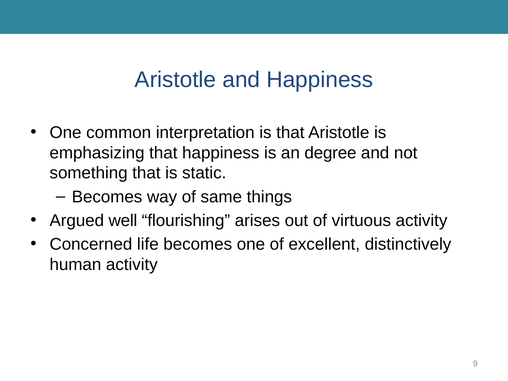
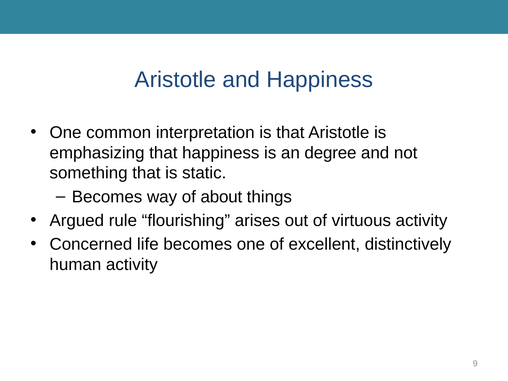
same: same -> about (221, 197)
well: well -> rule (123, 220)
